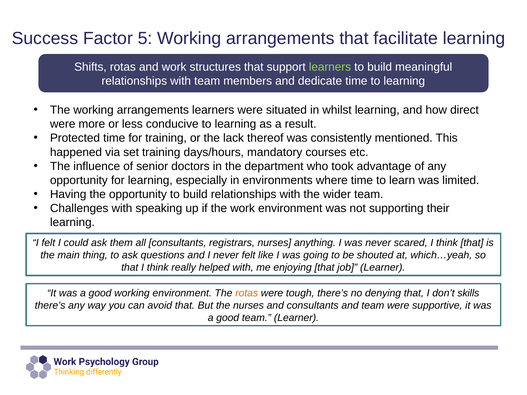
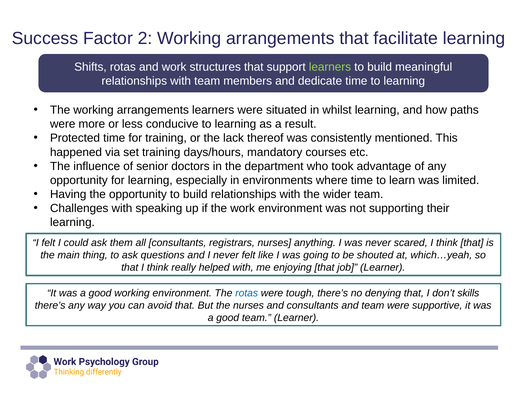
5: 5 -> 2 (145, 38)
direct: direct -> paths (464, 110)
rotas colour: orange -> blue (247, 293)
